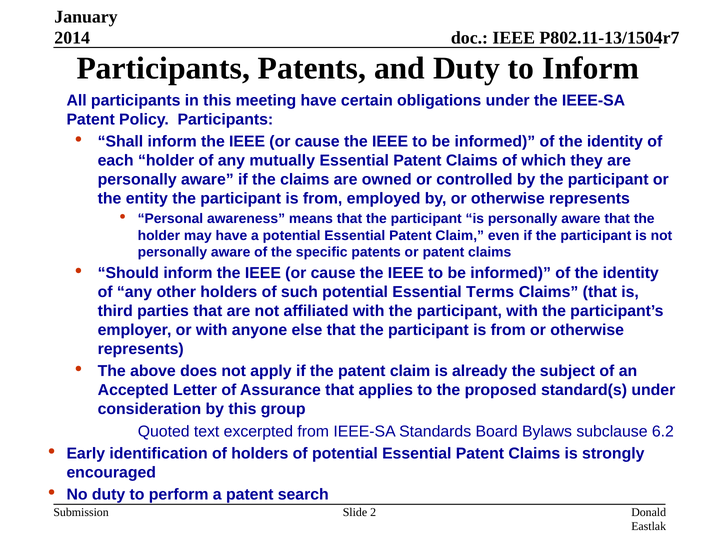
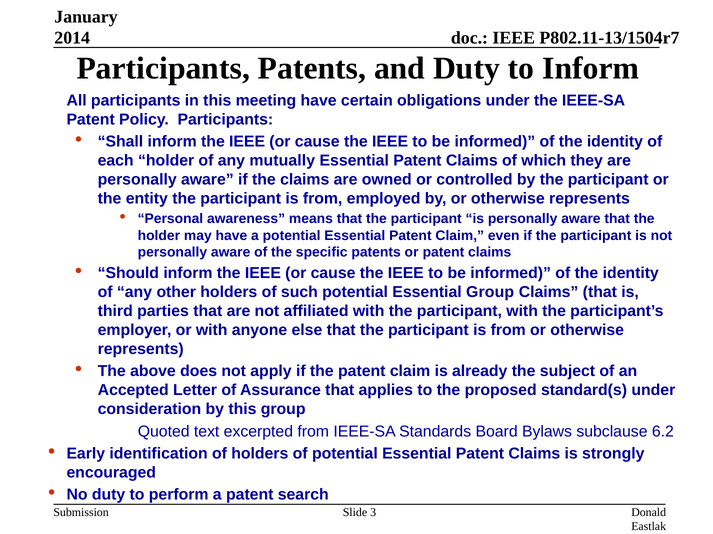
Essential Terms: Terms -> Group (490, 293)
2: 2 -> 3 (373, 513)
